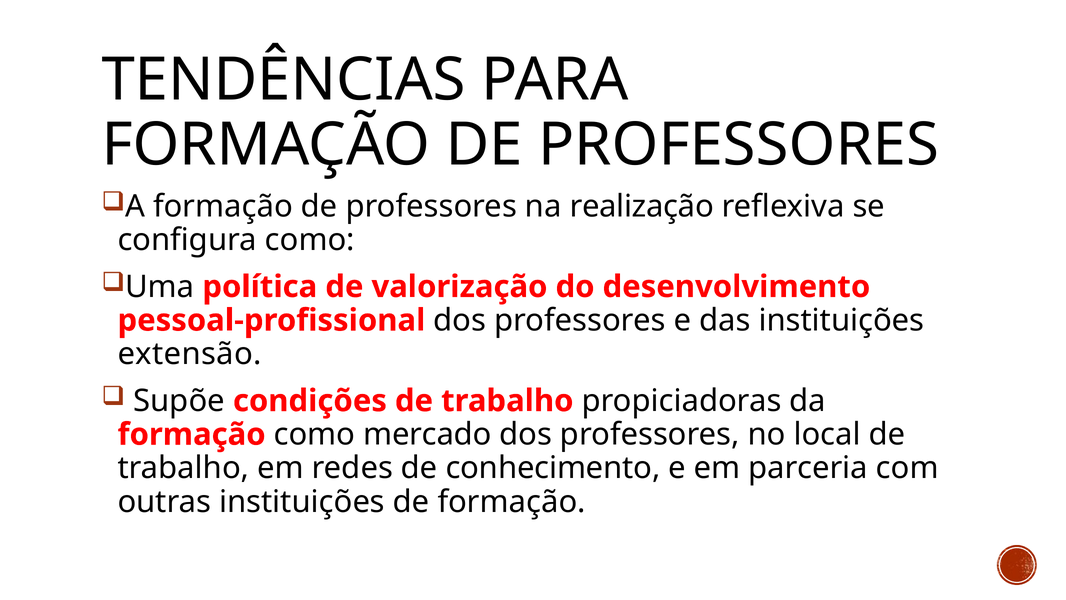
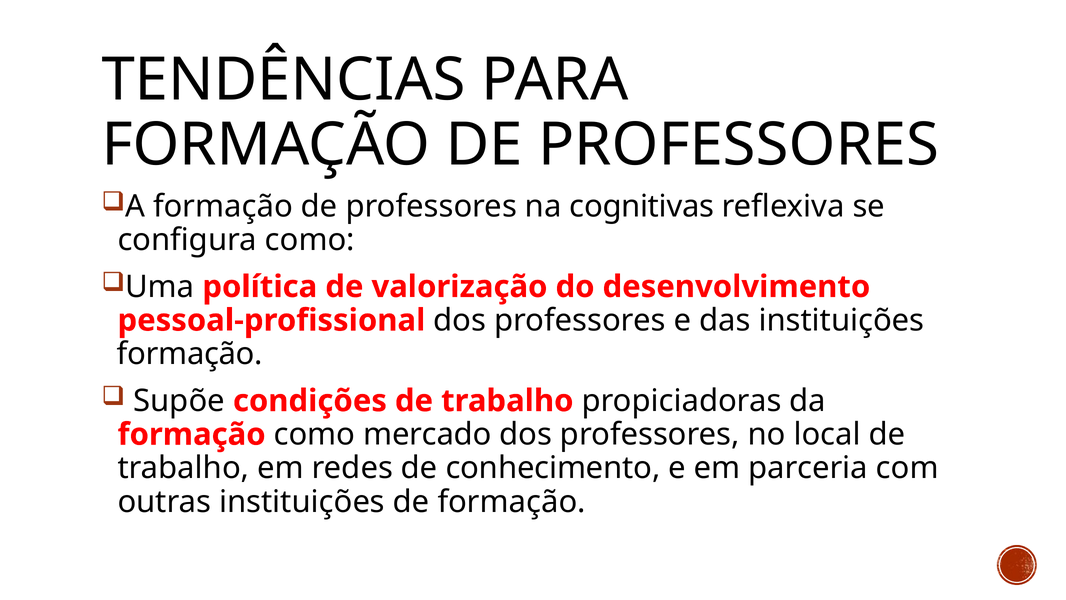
realização: realização -> cognitivas (642, 206)
extensão: extensão -> formação (190, 354)
